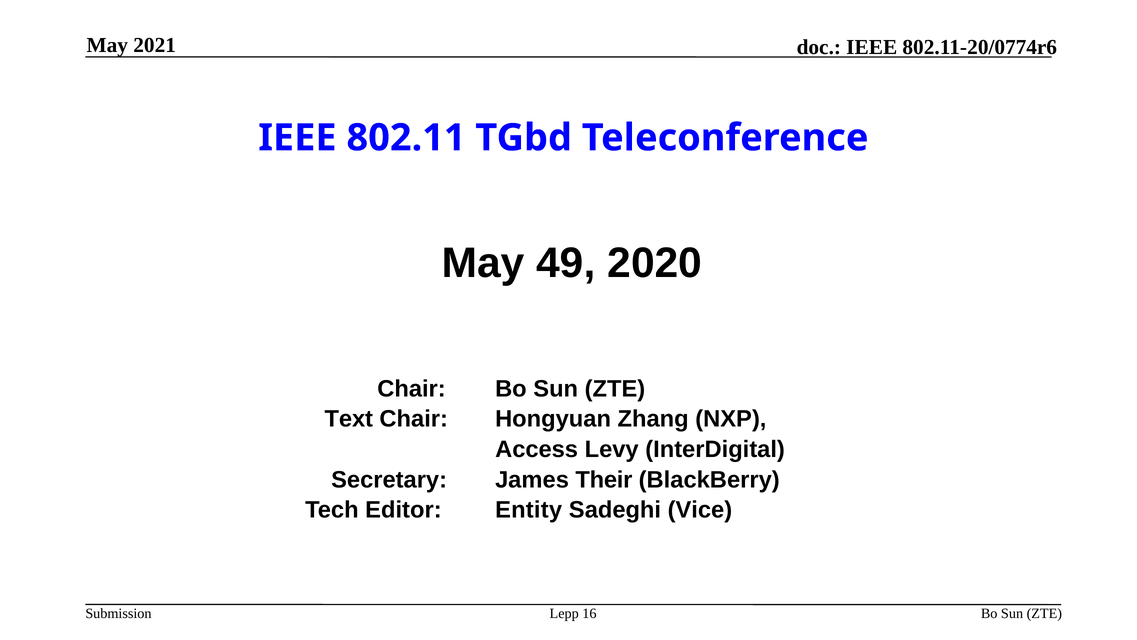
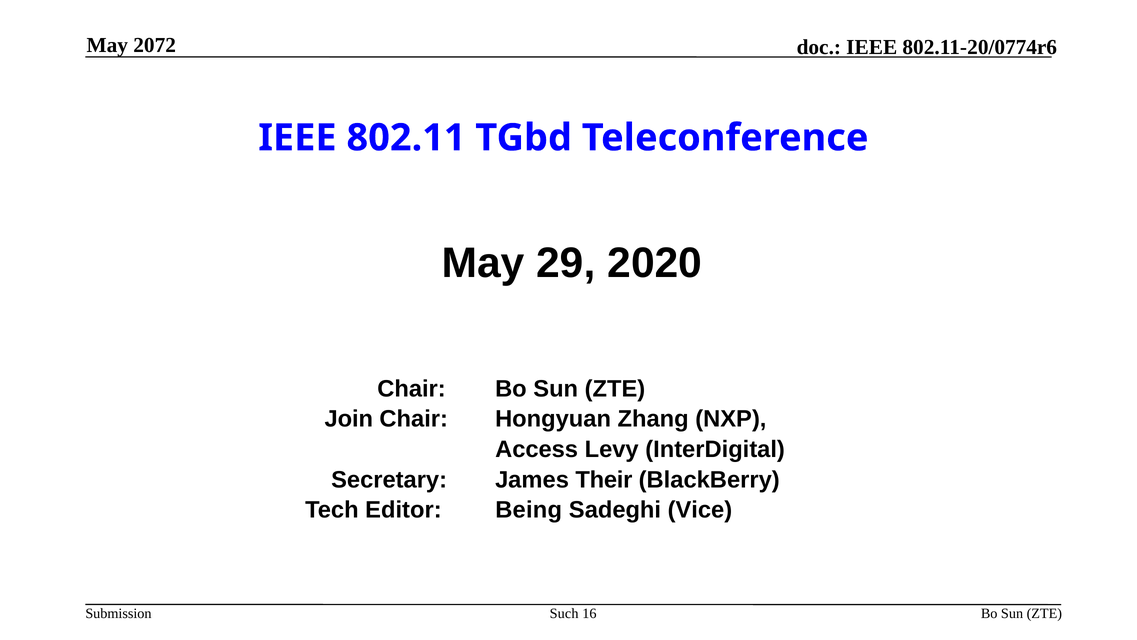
2021: 2021 -> 2072 (155, 45)
49: 49 -> 29 (566, 263)
Text: Text -> Join (349, 419)
Entity: Entity -> Being (529, 510)
Lepp: Lepp -> Such (564, 613)
